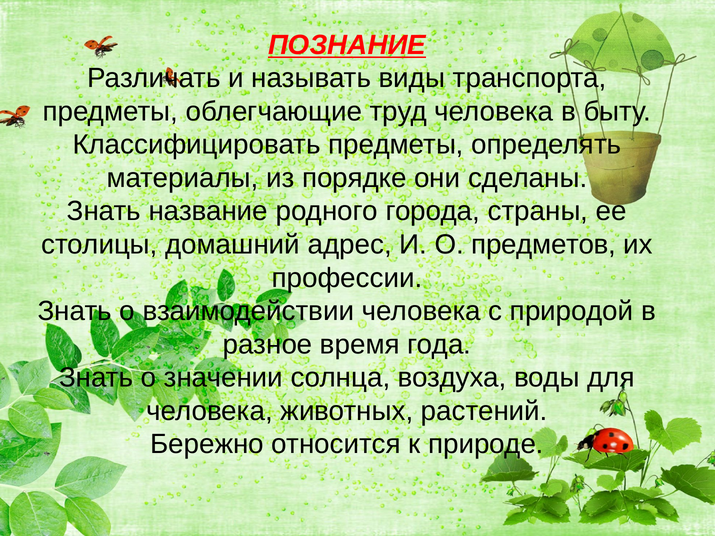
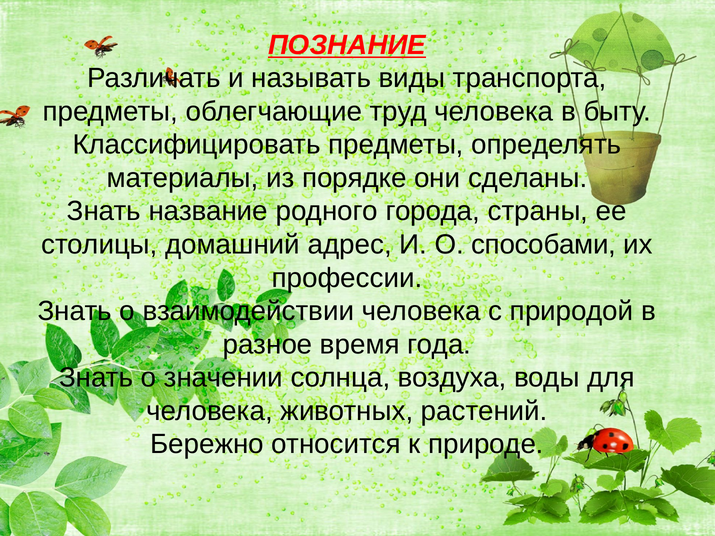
предметов: предметов -> способами (544, 245)
